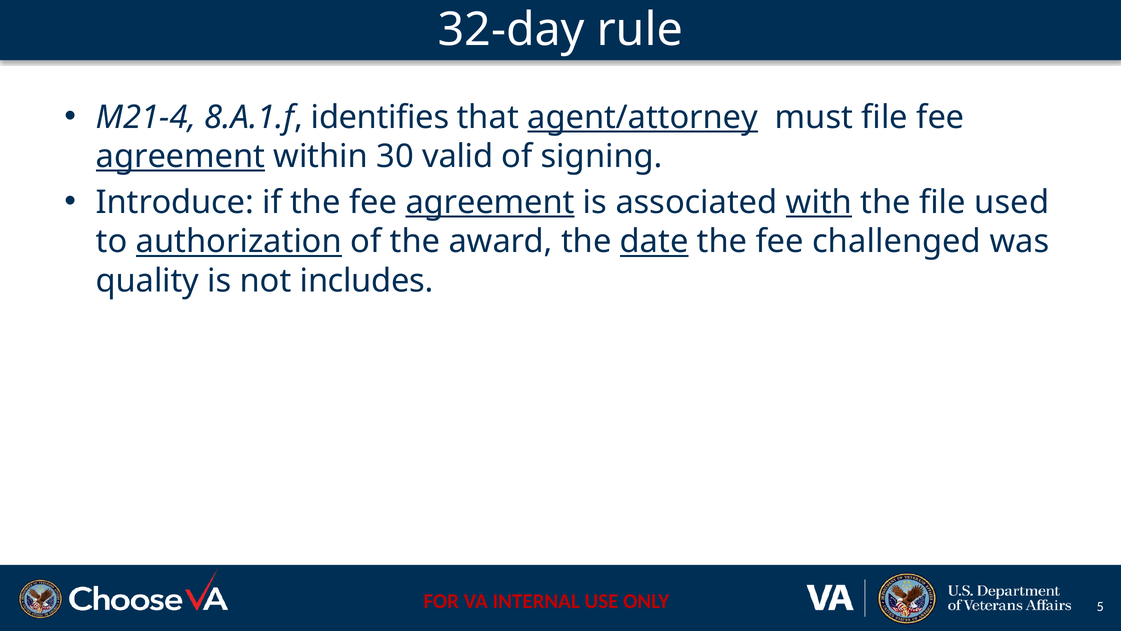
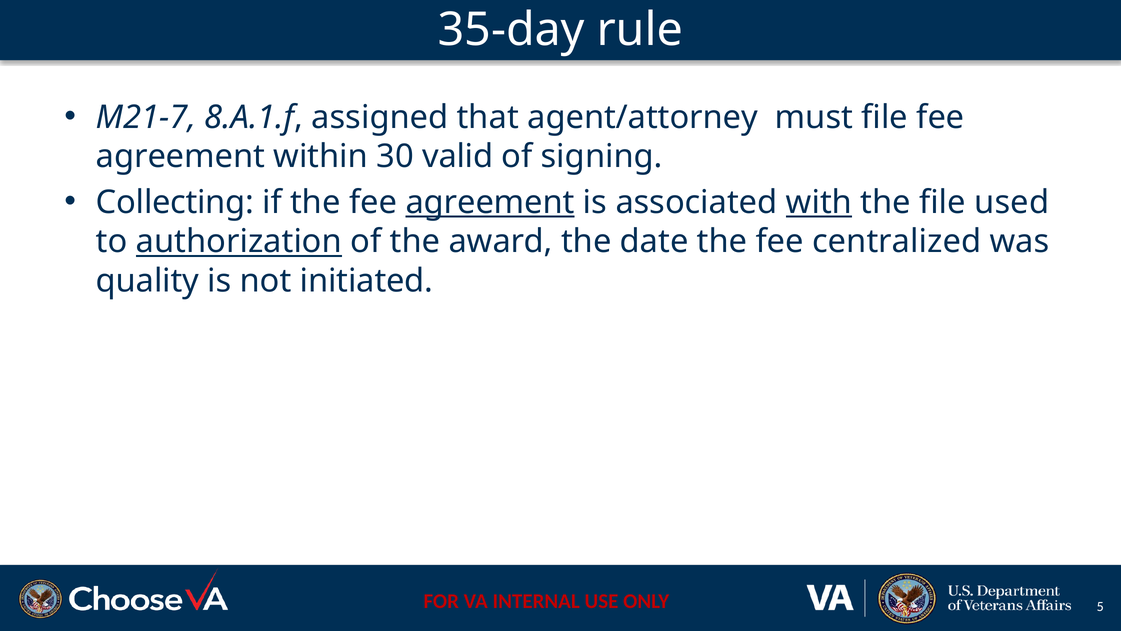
32-day: 32-day -> 35-day (511, 30)
M21-4: M21-4 -> M21-7 (146, 117)
identifies: identifies -> assigned (380, 117)
agent/attorney underline: present -> none (643, 117)
agreement underline: present -> none (180, 156)
Introduce: Introduce -> Collecting (175, 202)
date underline: present -> none (654, 242)
challenged: challenged -> centralized (897, 242)
includes: includes -> initiated (367, 281)
